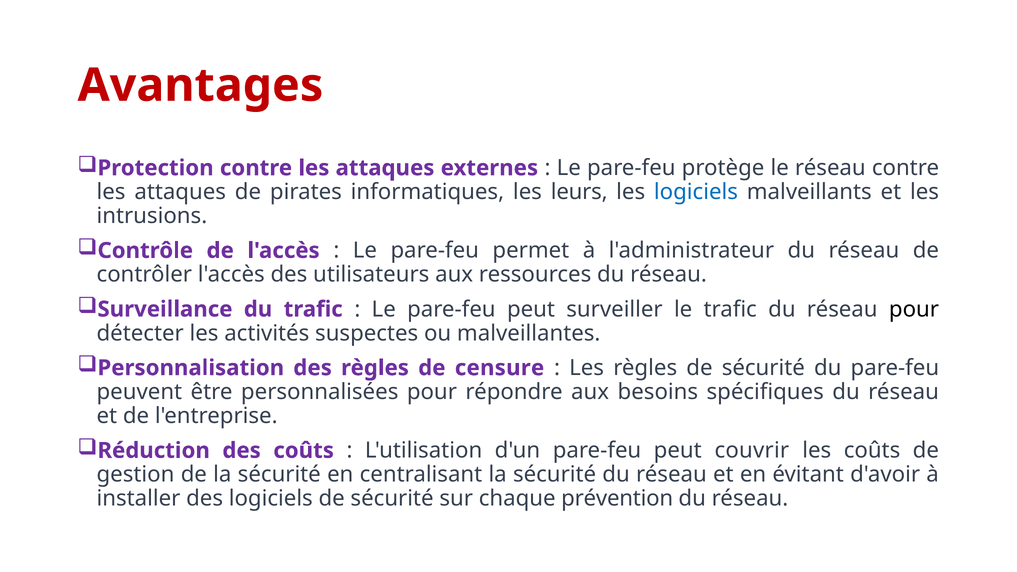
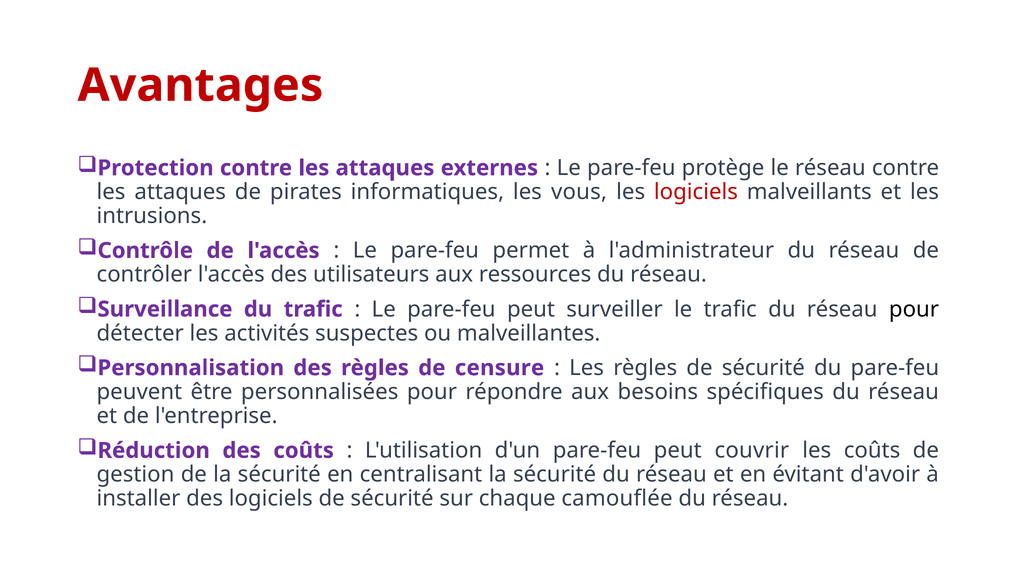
leurs: leurs -> vous (579, 192)
logiciels colour: blue -> red (696, 192)
prévention: prévention -> camouflée (617, 499)
